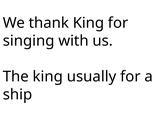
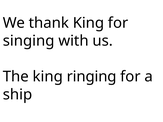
usually: usually -> ringing (92, 77)
